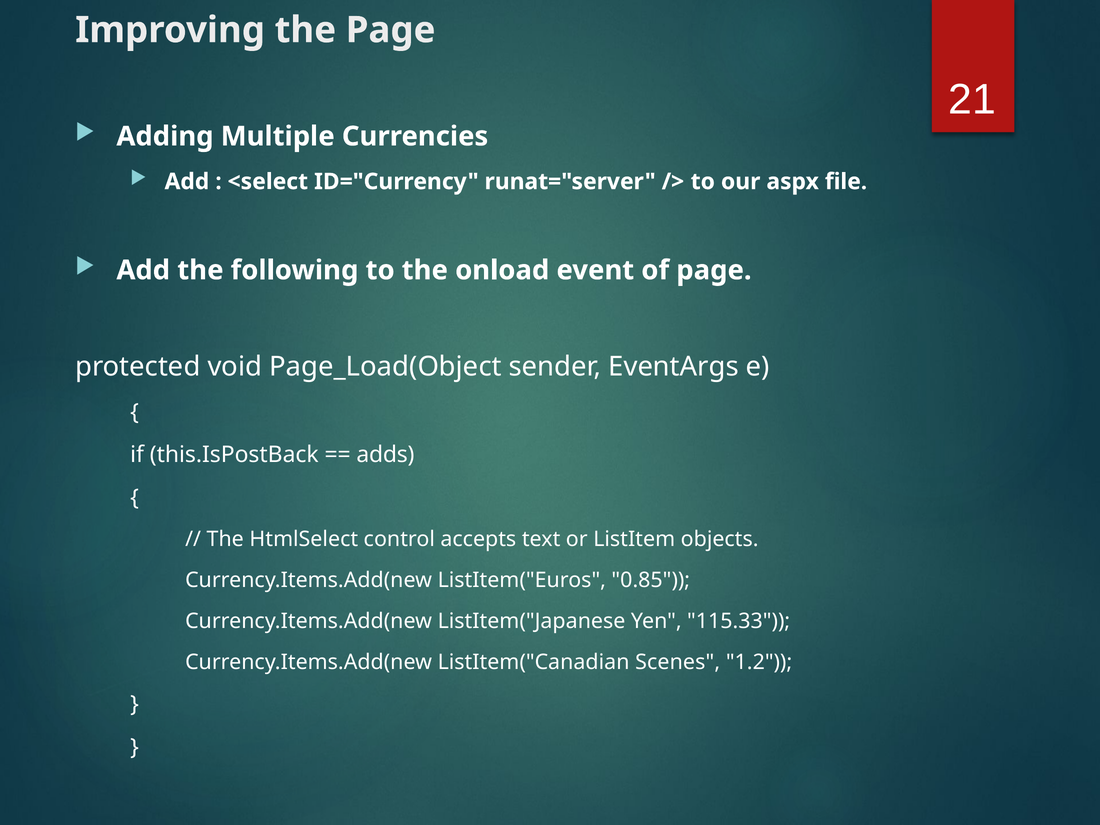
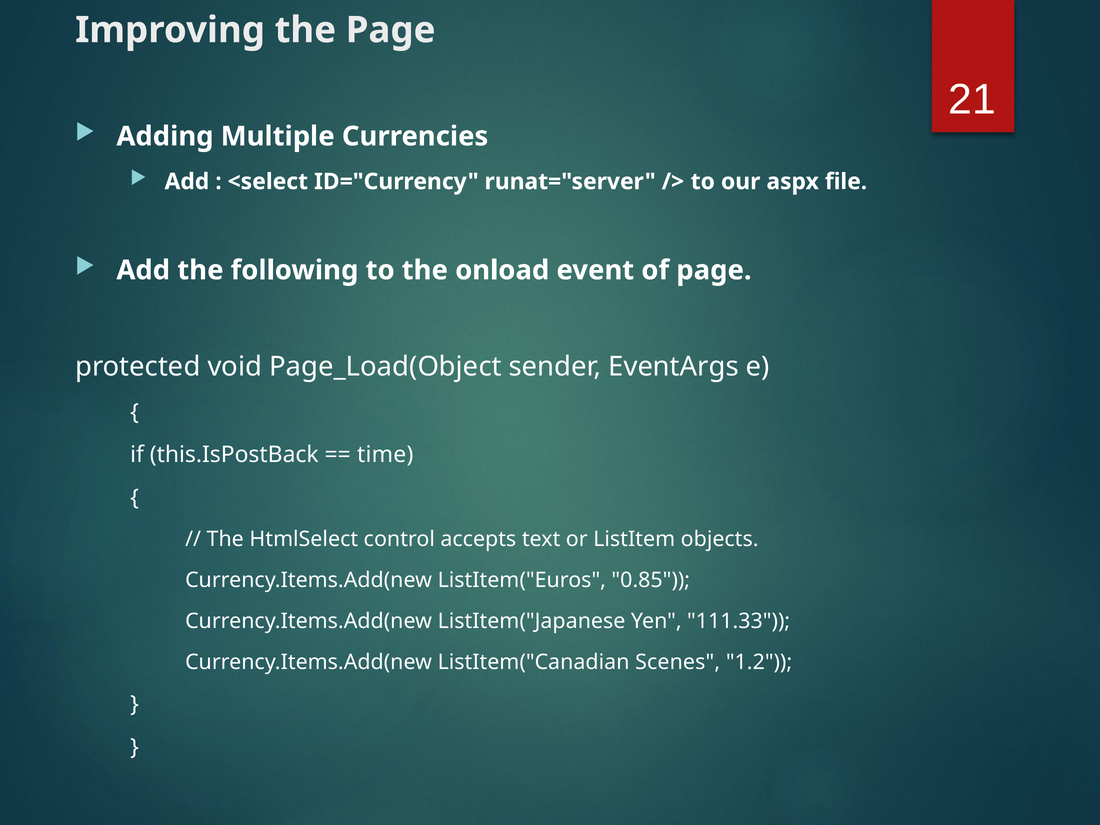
adds: adds -> time (385, 455)
115.33: 115.33 -> 111.33 (739, 621)
